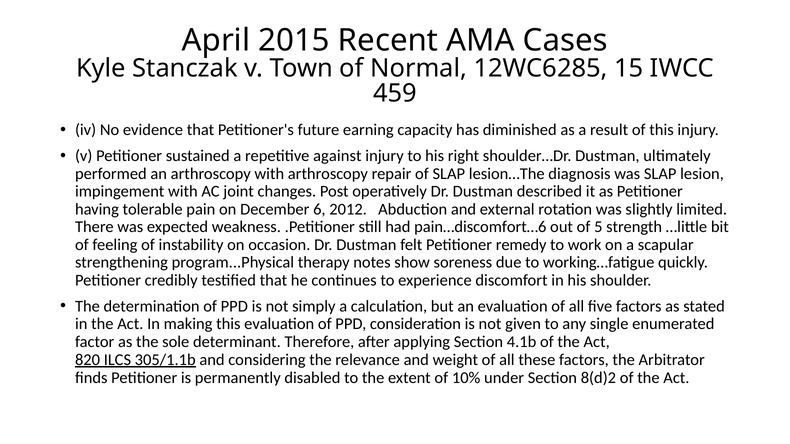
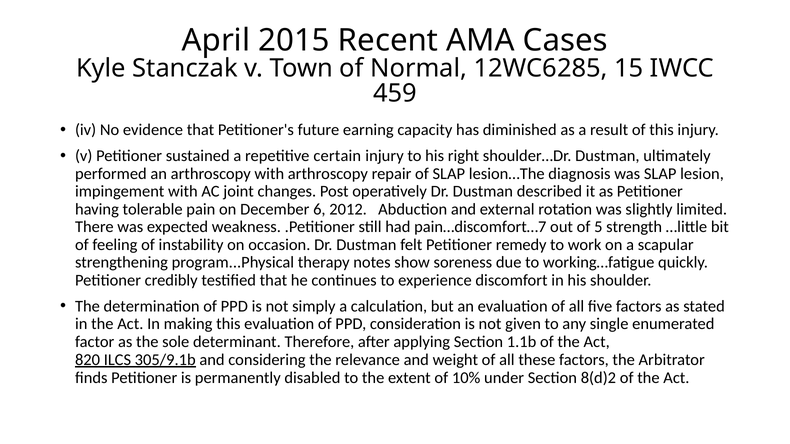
against: against -> certain (337, 156)
pain…discomfort…6: pain…discomfort…6 -> pain…discomfort…7 (480, 227)
4.1b: 4.1b -> 1.1b (522, 342)
305/1.1b: 305/1.1b -> 305/9.1b (165, 360)
